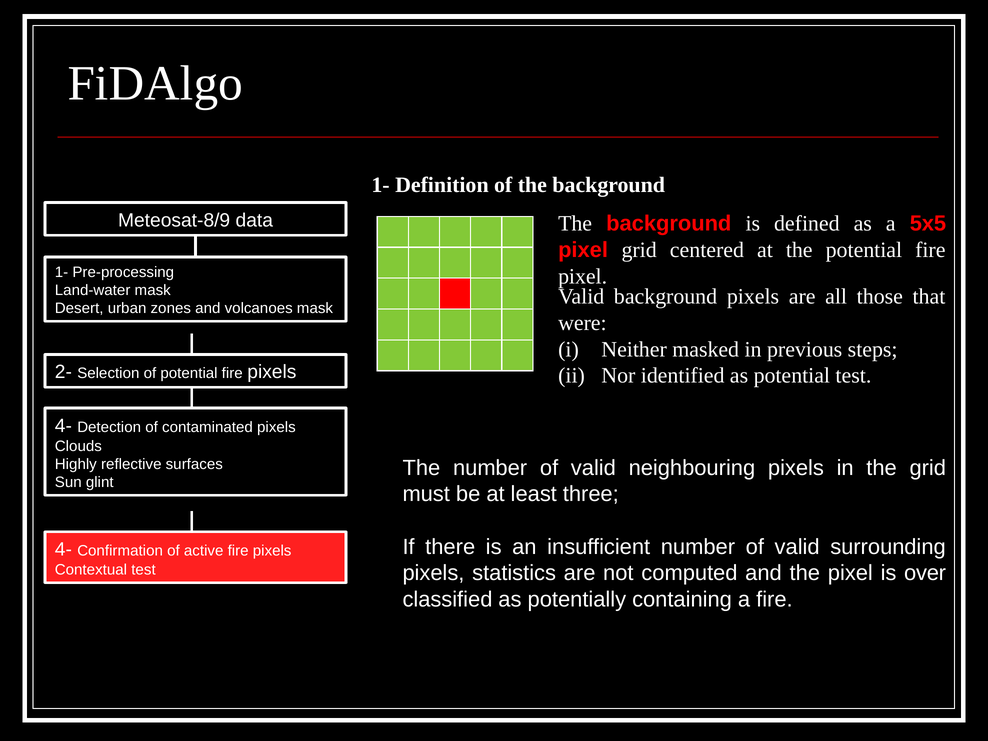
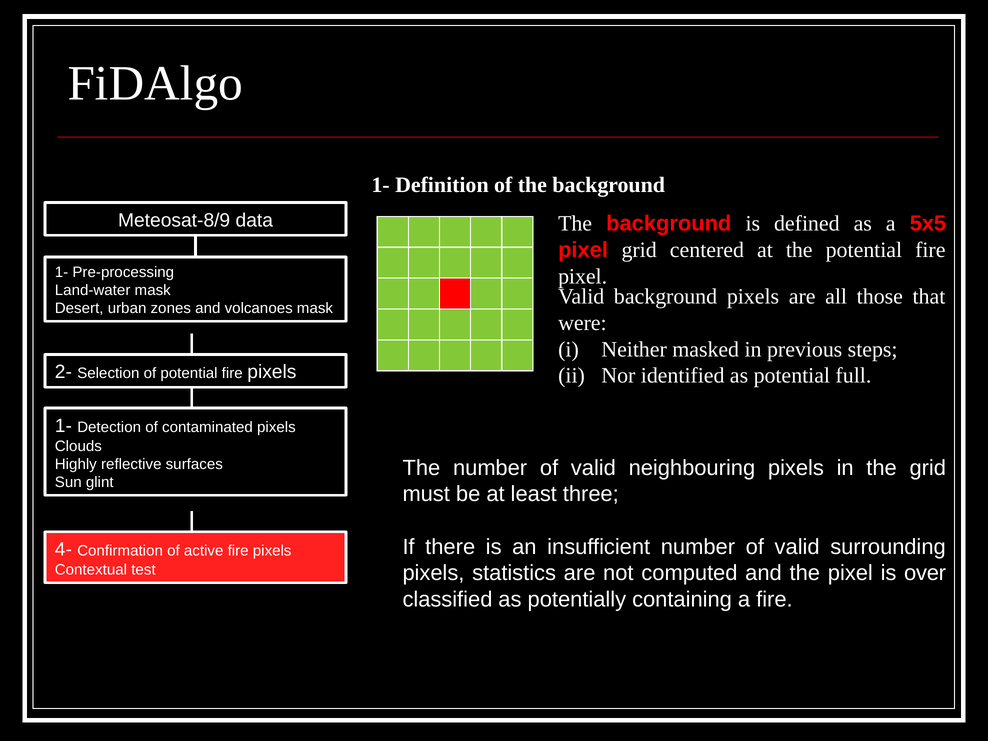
potential test: test -> full (853, 376)
4-: 4- -> 1- (63, 426)
